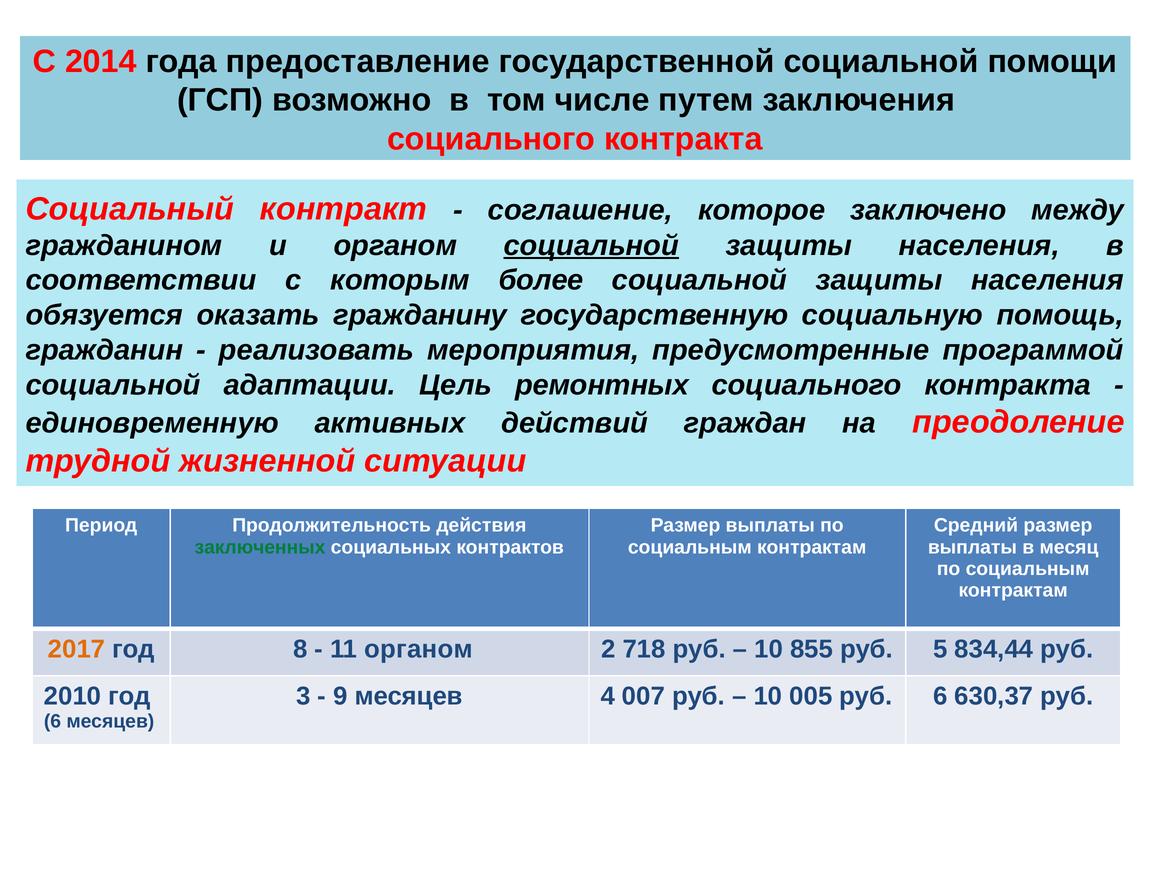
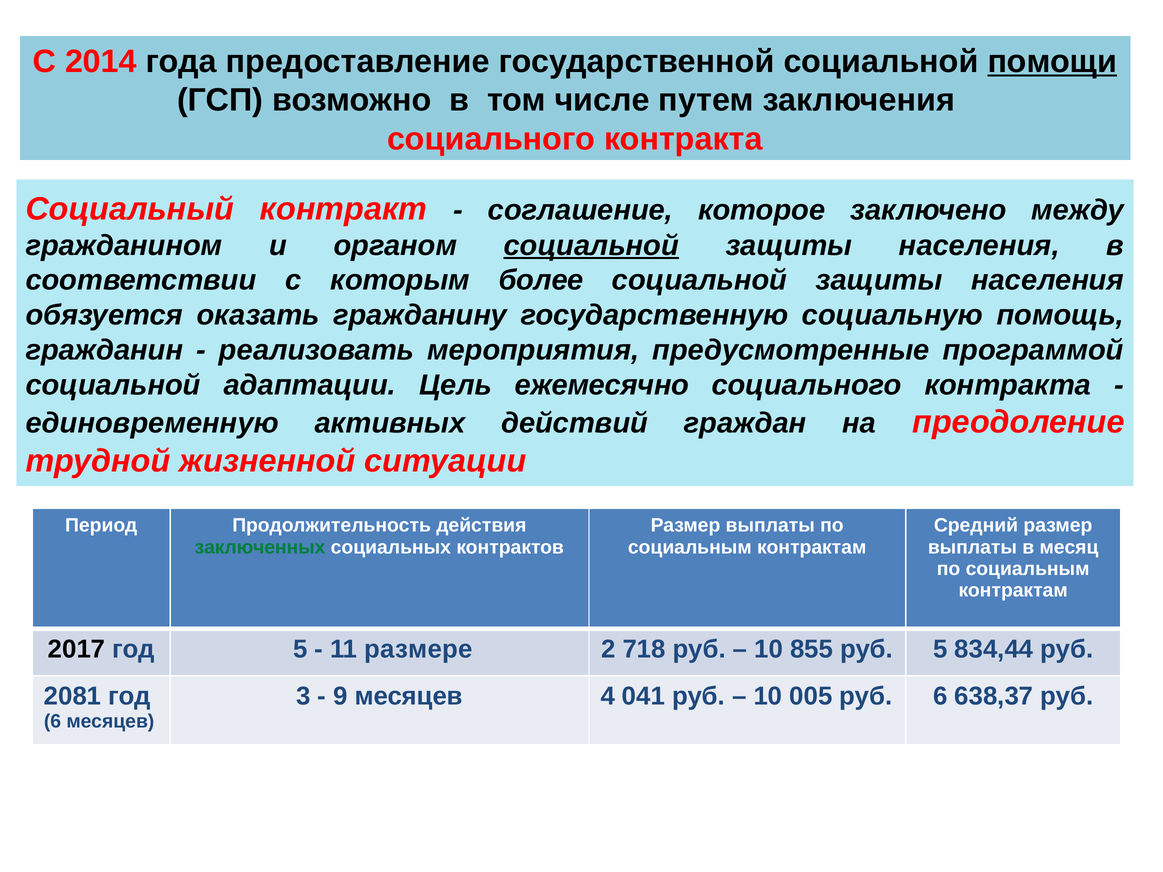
помощи underline: none -> present (1052, 61)
ремонтных: ремонтных -> ежемесячно (602, 385)
2017 colour: orange -> black (77, 649)
год 8: 8 -> 5 (300, 649)
11 органом: органом -> размере (418, 649)
2010: 2010 -> 2081 (73, 697)
007: 007 -> 041 (643, 697)
630,37: 630,37 -> 638,37 (994, 697)
